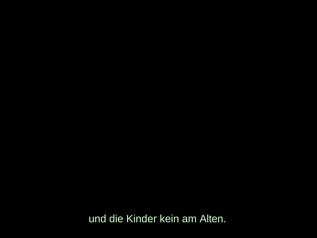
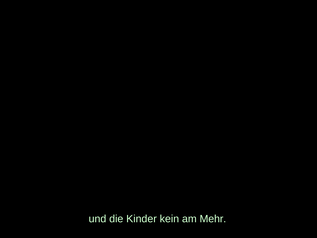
Alten: Alten -> Mehr (213, 219)
